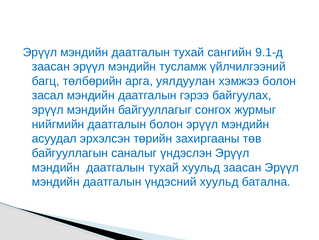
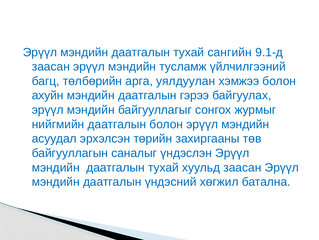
засал: засал -> ахуйн (48, 95)
үндэсний хуульд: хуульд -> хөгжил (219, 181)
